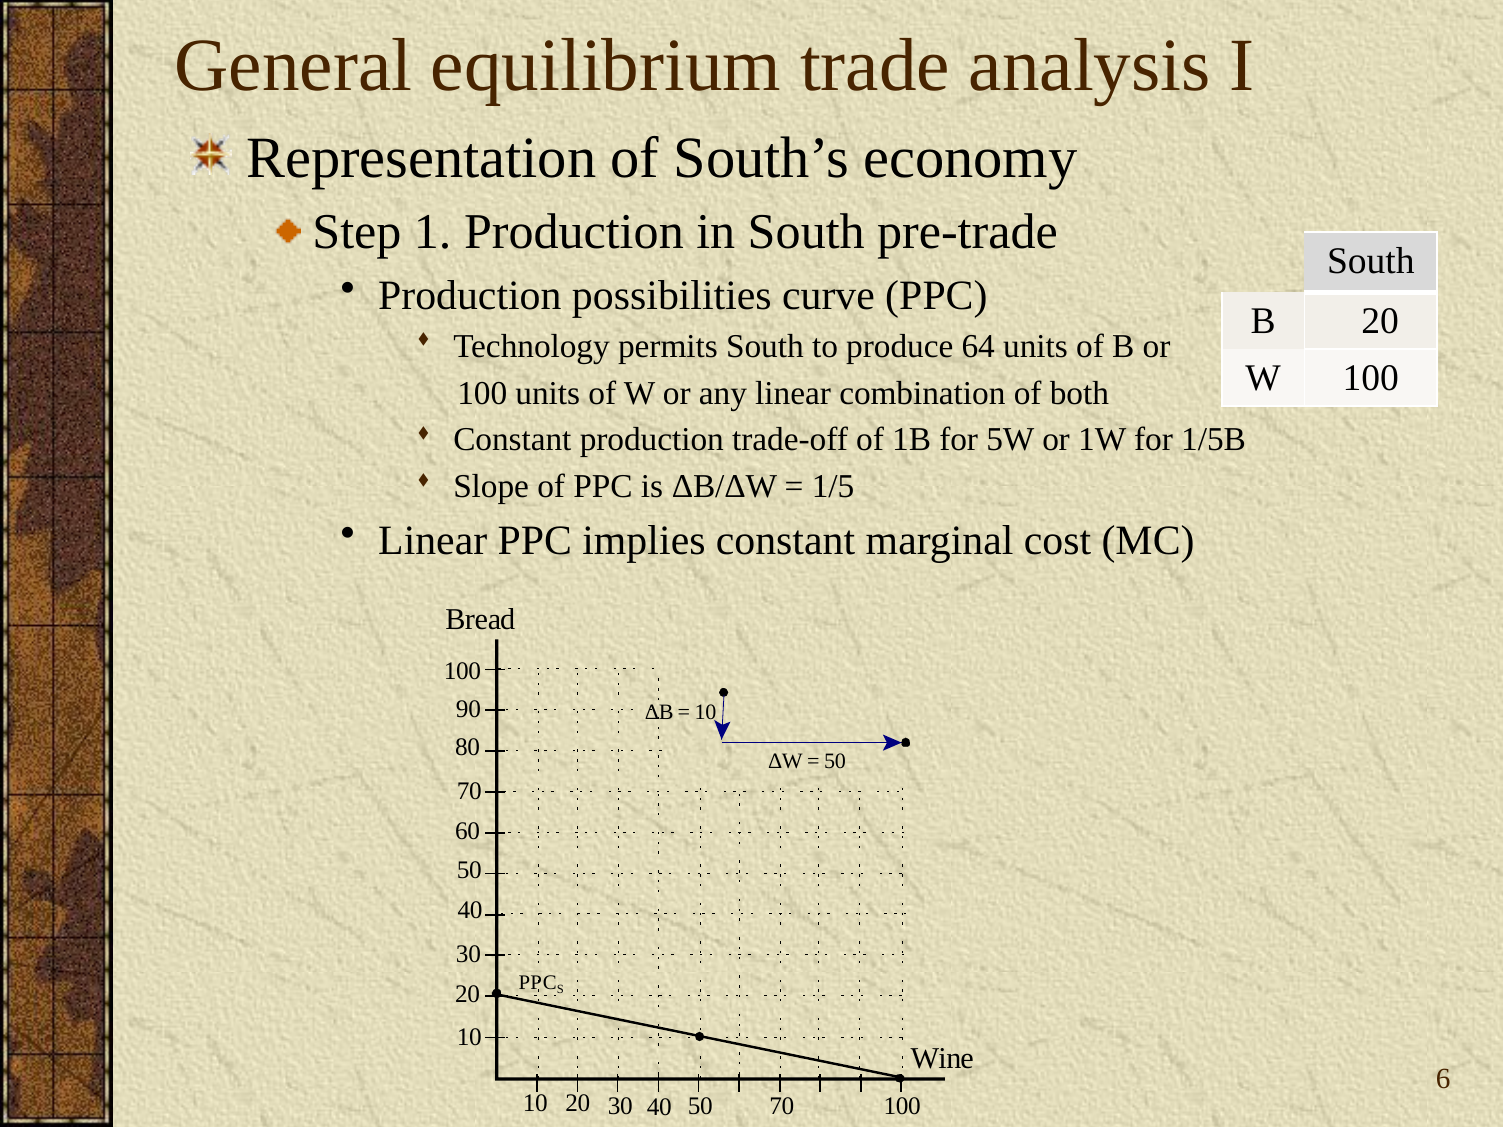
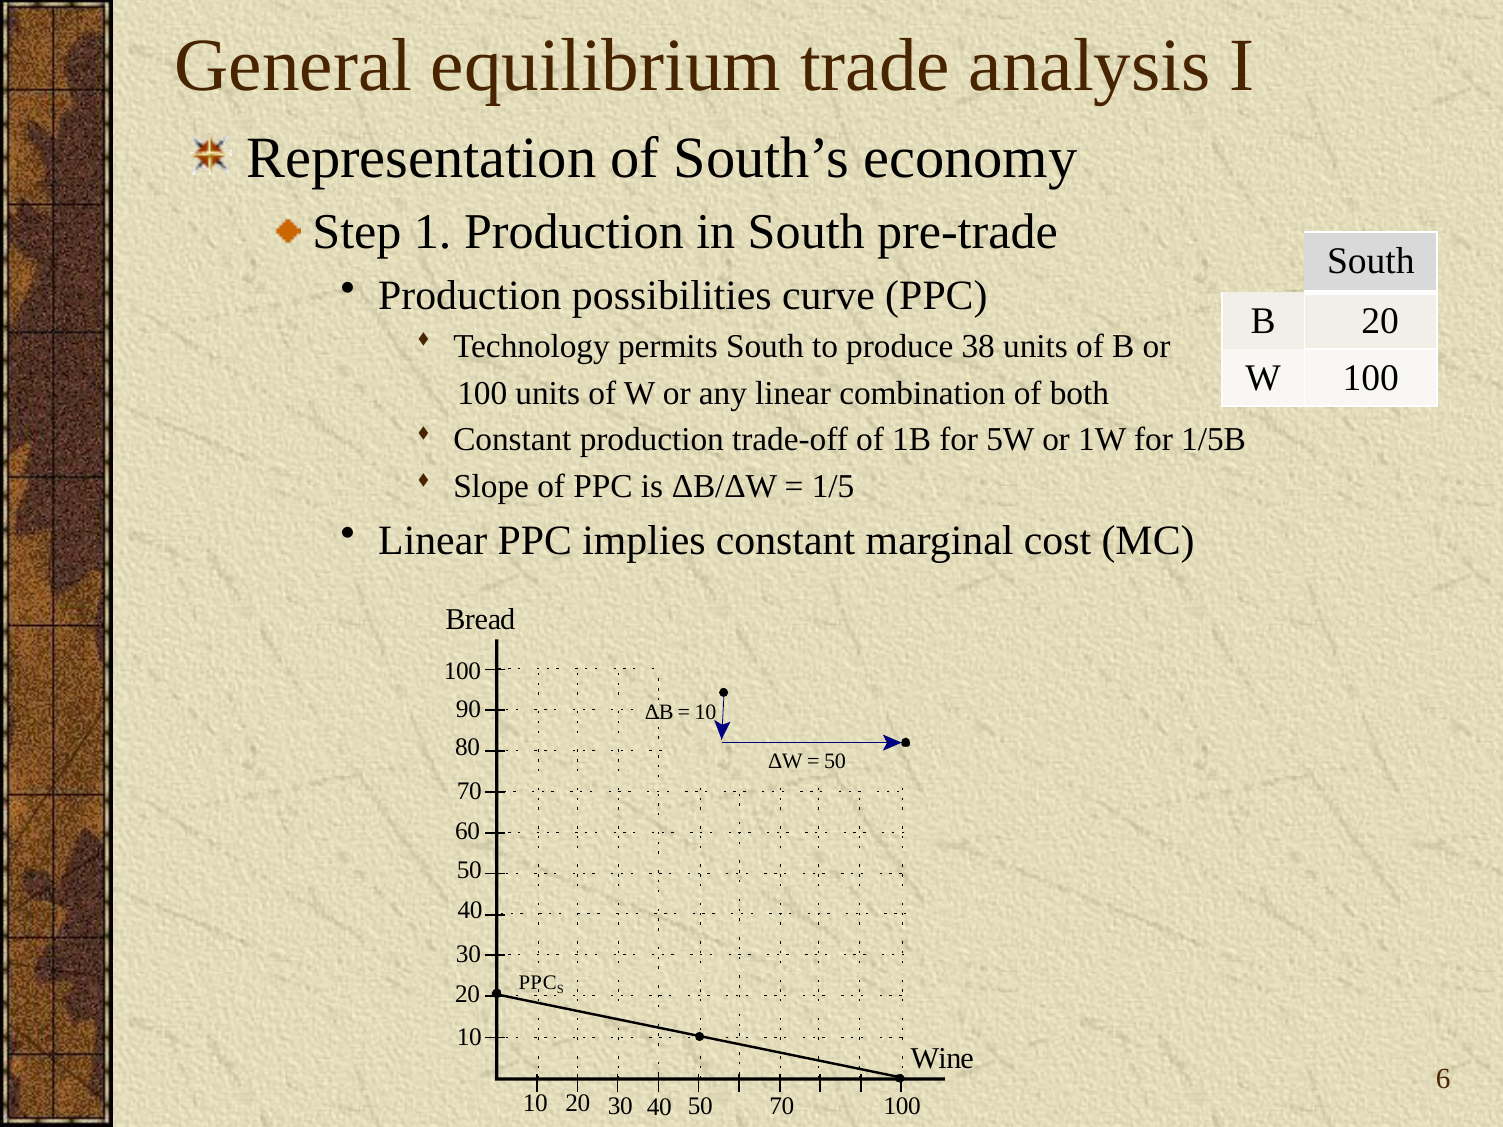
64: 64 -> 38 (978, 347)
